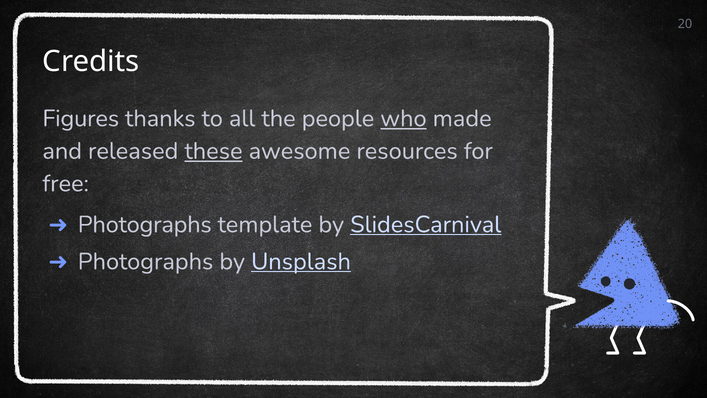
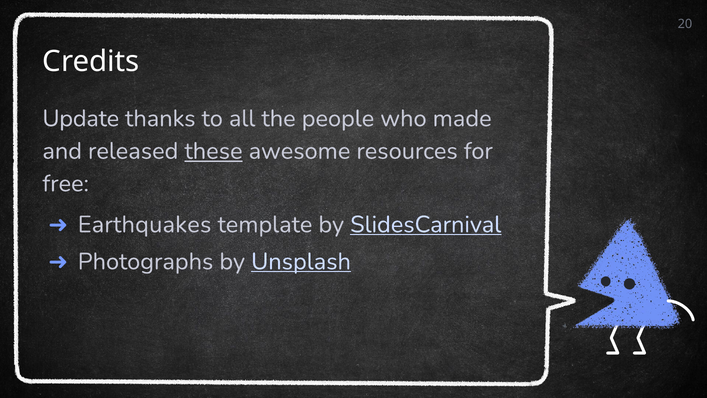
Figures: Figures -> Update (81, 118)
who underline: present -> none (403, 118)
Photographs: Photographs -> Earthquakes (145, 224)
